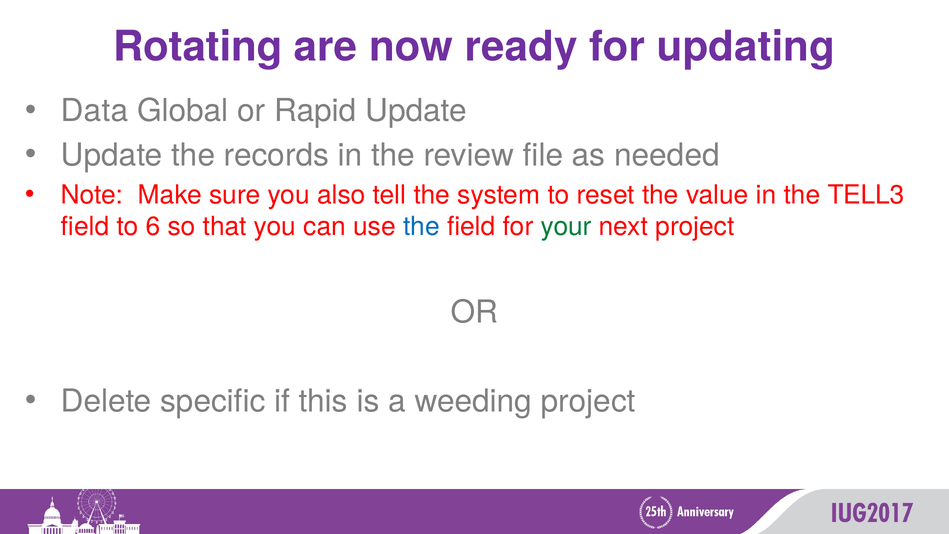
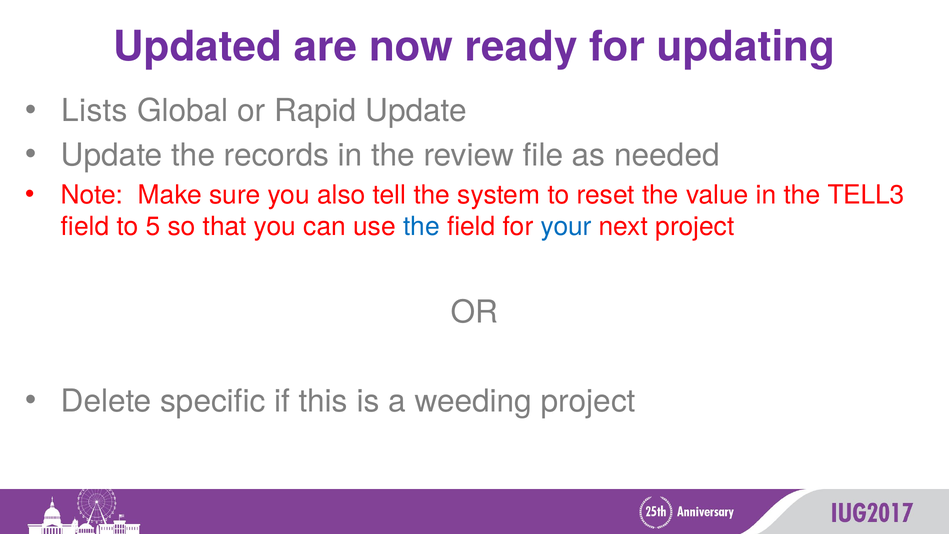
Rotating: Rotating -> Updated (198, 47)
Data: Data -> Lists (94, 111)
6: 6 -> 5 (153, 227)
your colour: green -> blue (566, 227)
